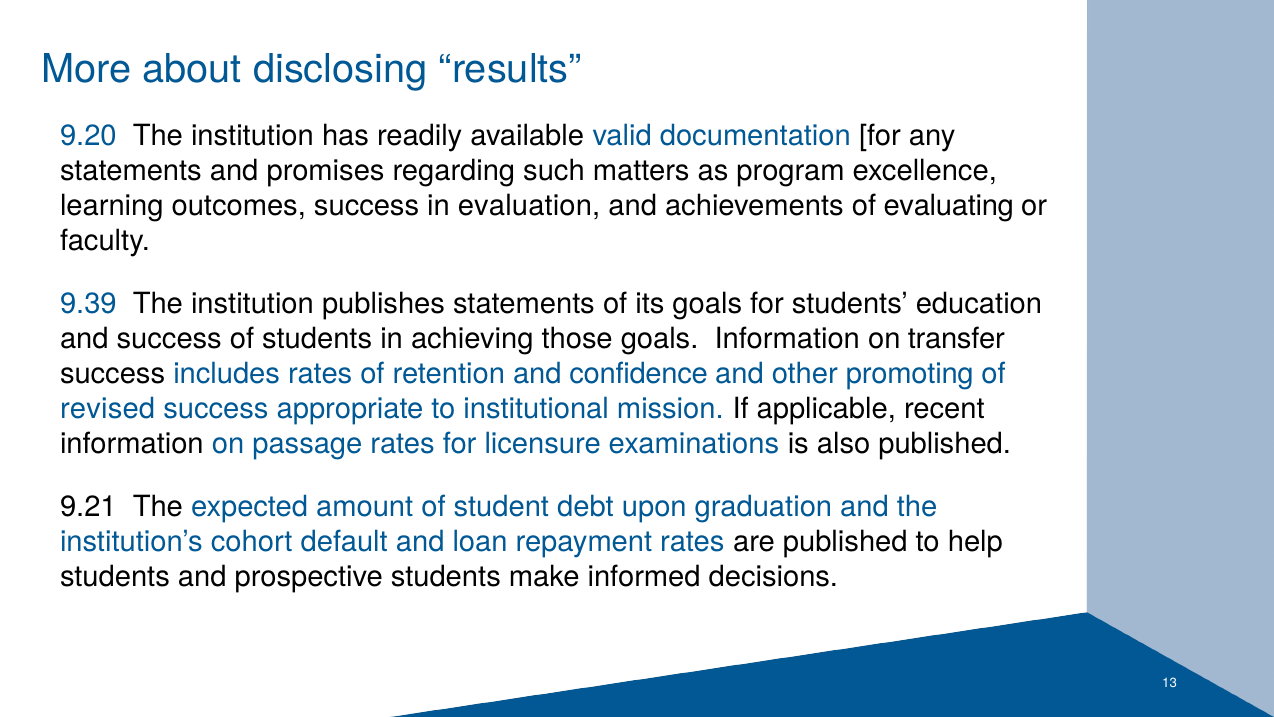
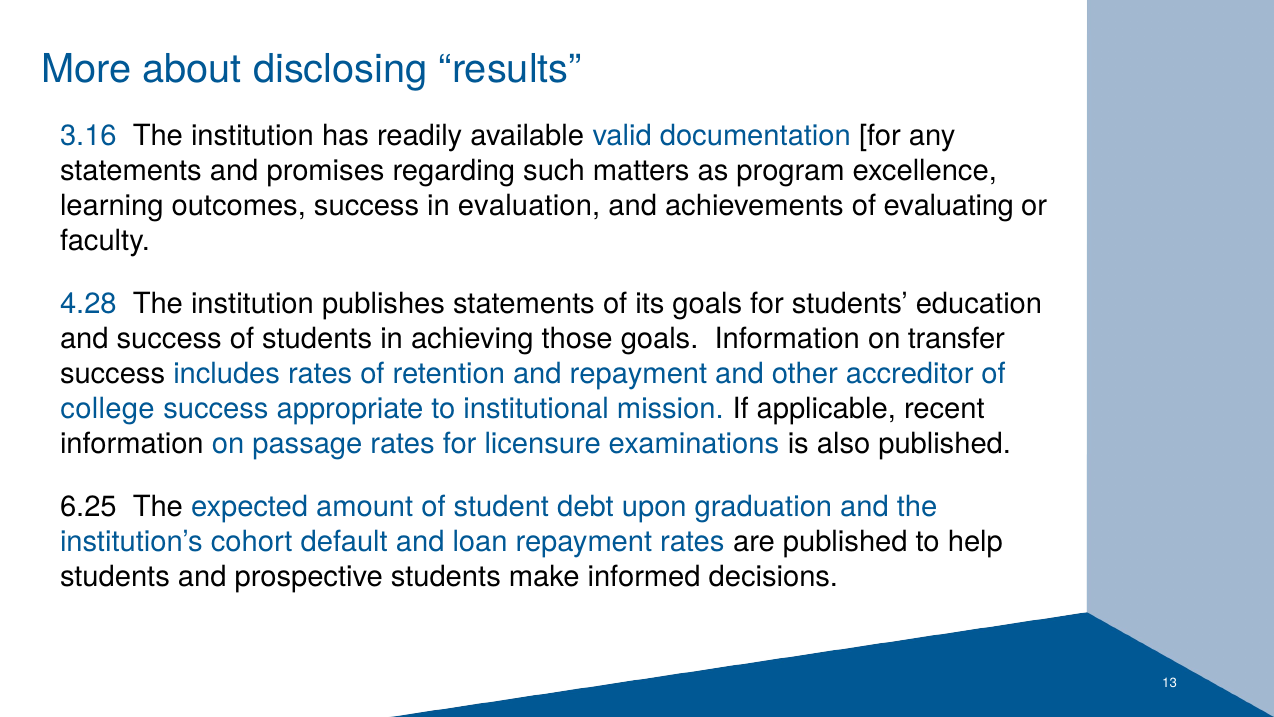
9.20: 9.20 -> 3.16 (88, 136)
9.39: 9.39 -> 4.28 (88, 304)
and confidence: confidence -> repayment (638, 374)
promoting: promoting -> accreditor (910, 374)
revised: revised -> college (108, 409)
9.21: 9.21 -> 6.25 (88, 507)
